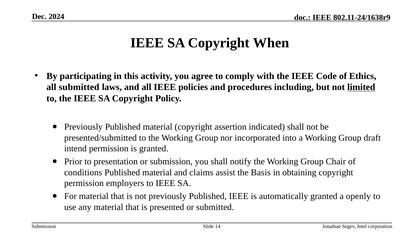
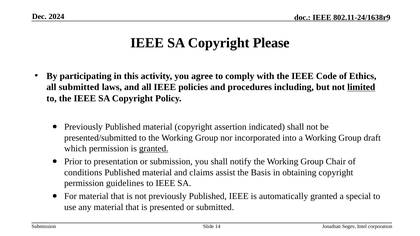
When: When -> Please (271, 43)
intend: intend -> which (75, 149)
granted underline: none -> present (154, 149)
employers: employers -> guidelines (125, 183)
openly: openly -> special (358, 197)
